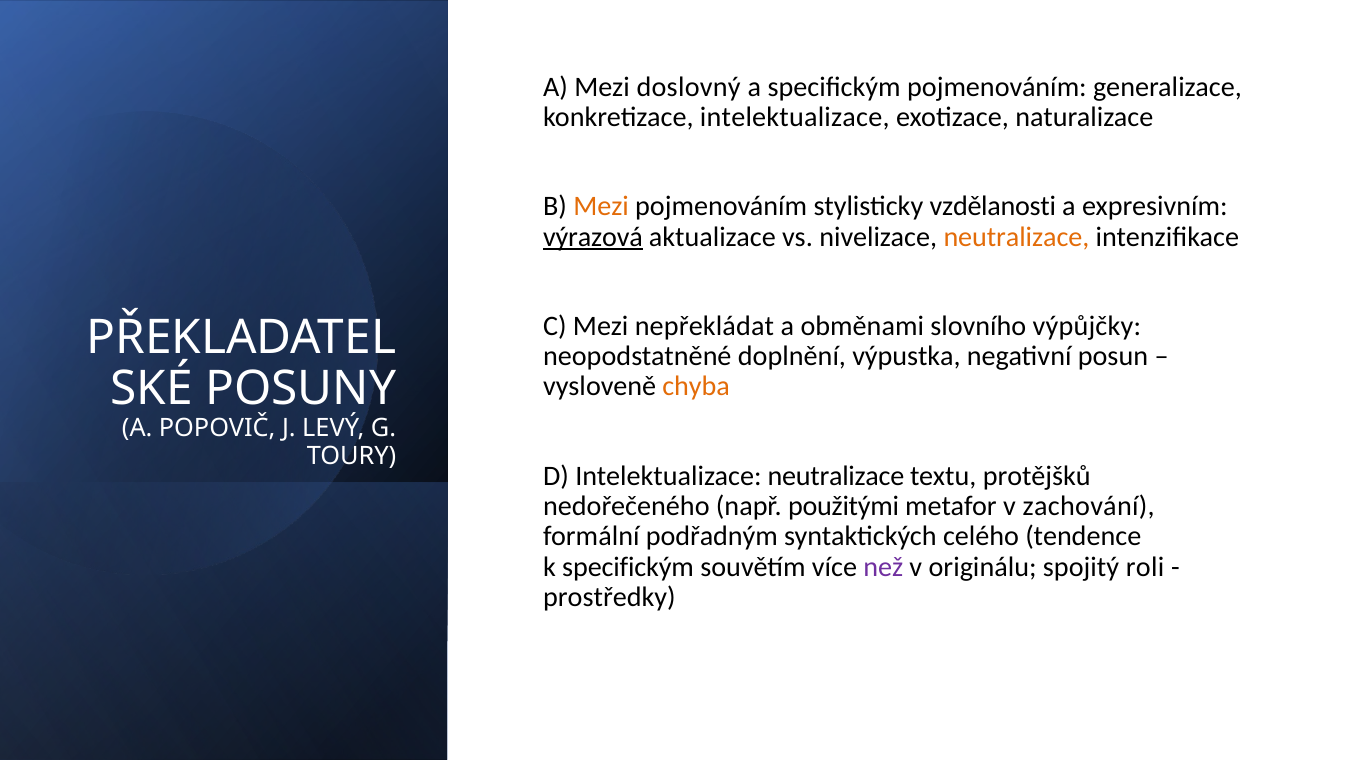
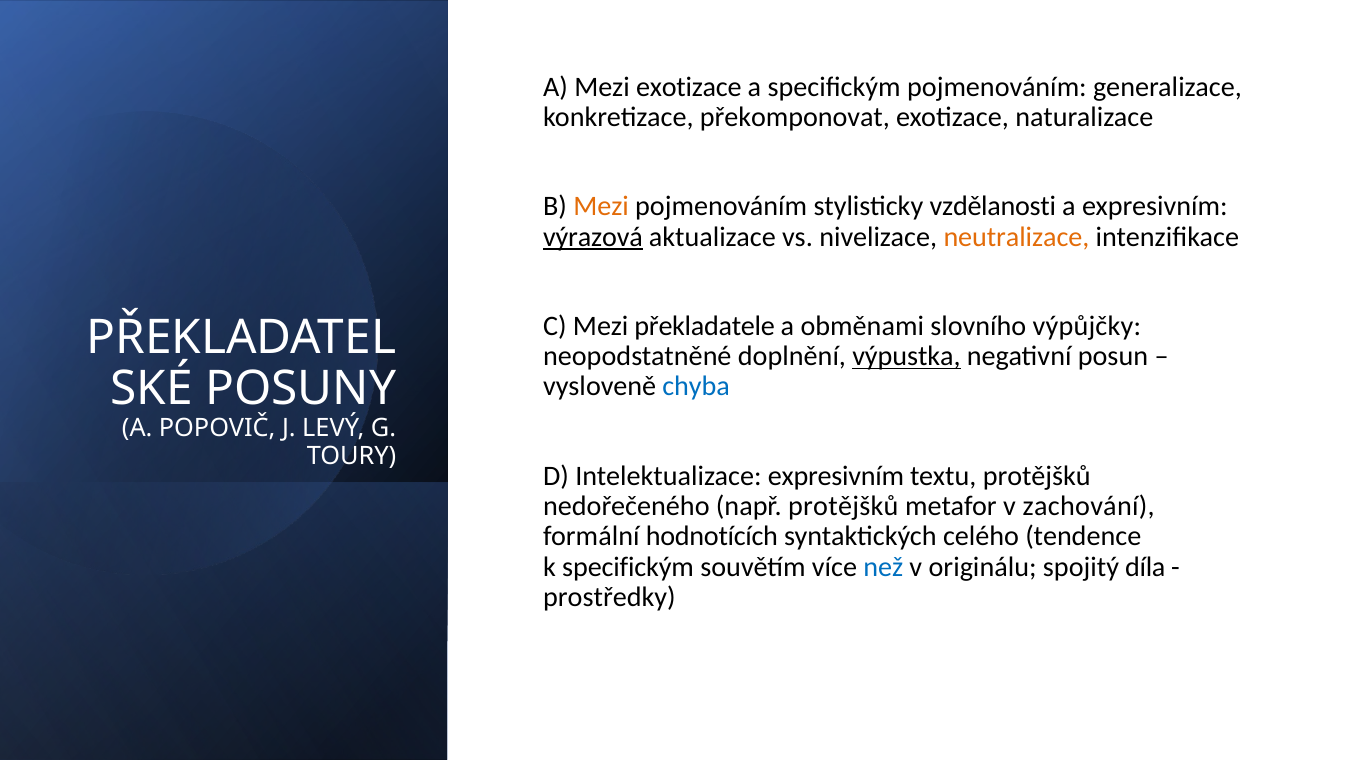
Mezi doslovný: doslovný -> exotizace (689, 87)
konkretizace intelektualizace: intelektualizace -> překomponovat (795, 117)
nepřekládat: nepřekládat -> překladatele (705, 326)
výpustka underline: none -> present (906, 356)
chyba colour: orange -> blue (696, 387)
Intelektualizace neutralizace: neutralizace -> expresivním (836, 476)
např použitými: použitými -> protějšků (843, 506)
podřadným: podřadným -> hodnotících (712, 537)
než colour: purple -> blue (883, 567)
roli: roli -> díla (1145, 567)
